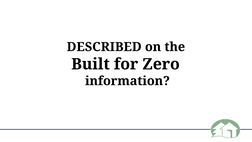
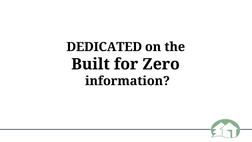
DESCRIBED: DESCRIBED -> DEDICATED (104, 47)
